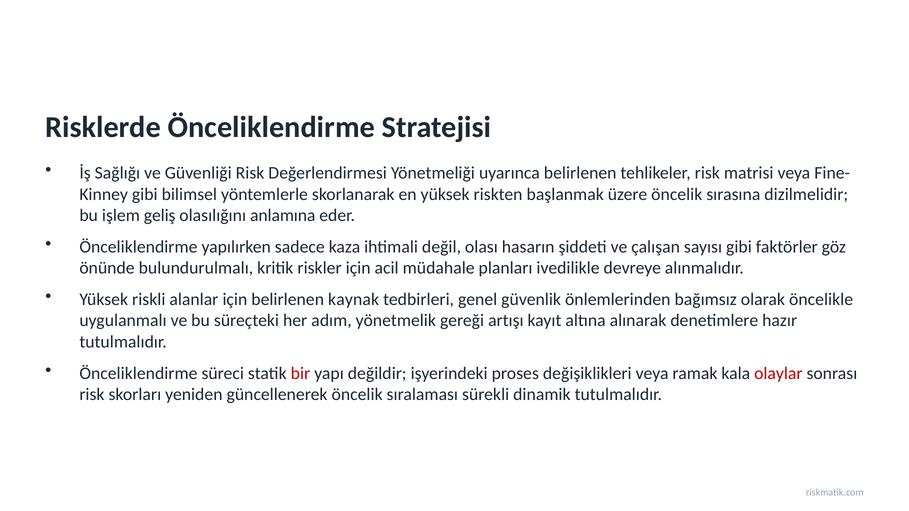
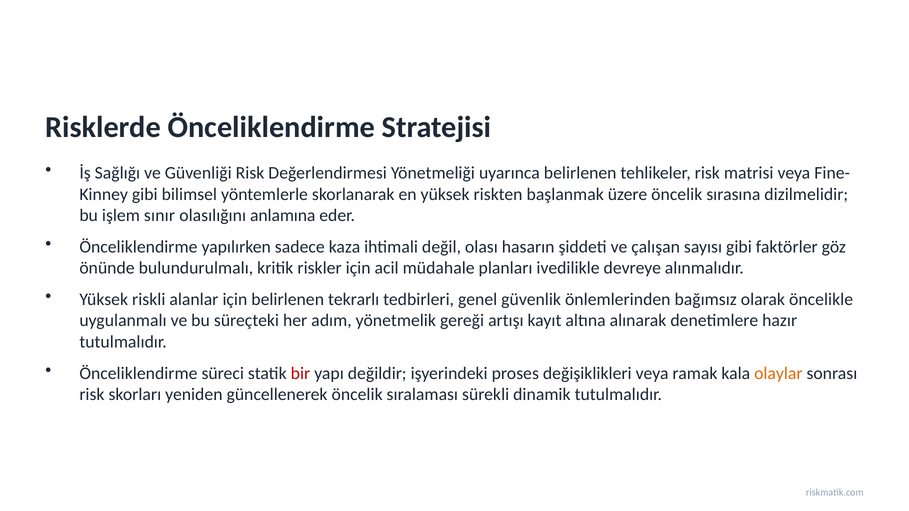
geliş: geliş -> sınır (160, 216)
kaynak: kaynak -> tekrarlı (354, 300)
olaylar colour: red -> orange (778, 373)
